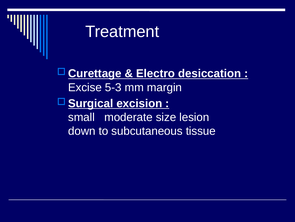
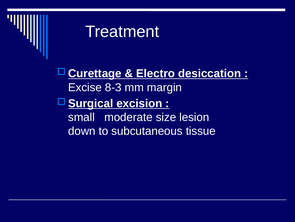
5-3: 5-3 -> 8-3 (113, 87)
